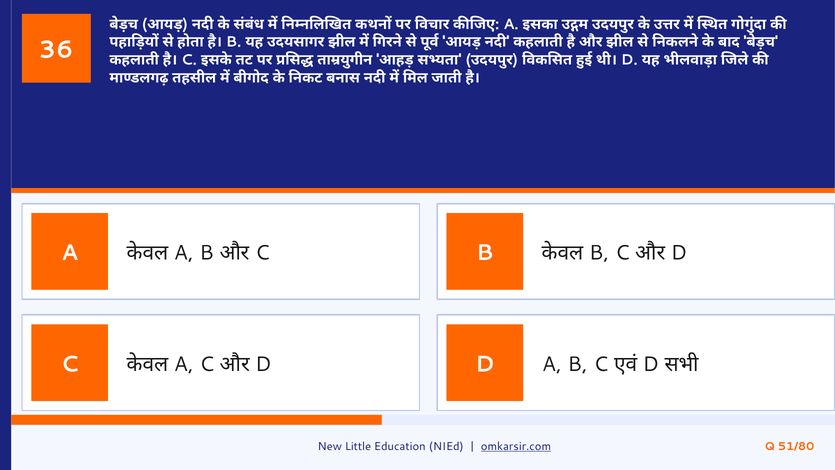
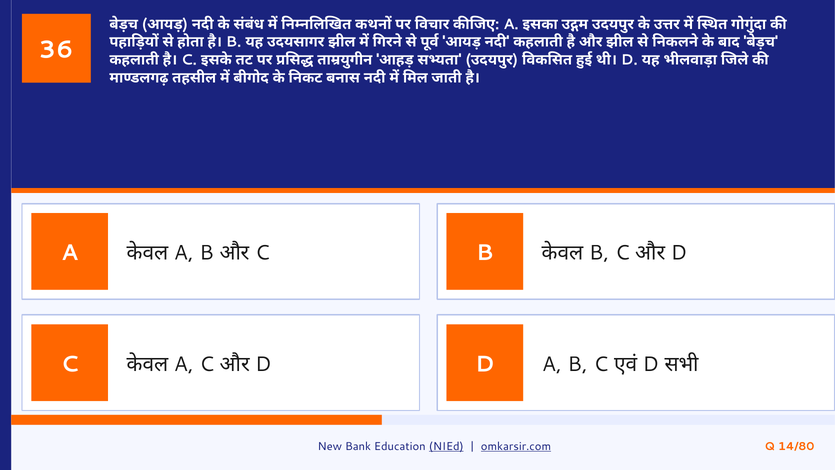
Little: Little -> Bank (358, 446)
NIEd underline: none -> present (446, 446)
51/80: 51/80 -> 14/80 (796, 446)
